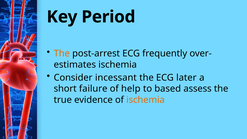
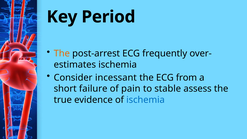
later: later -> from (186, 78)
help: help -> pain (131, 89)
based: based -> stable (168, 89)
ischemia colour: orange -> blue (146, 100)
